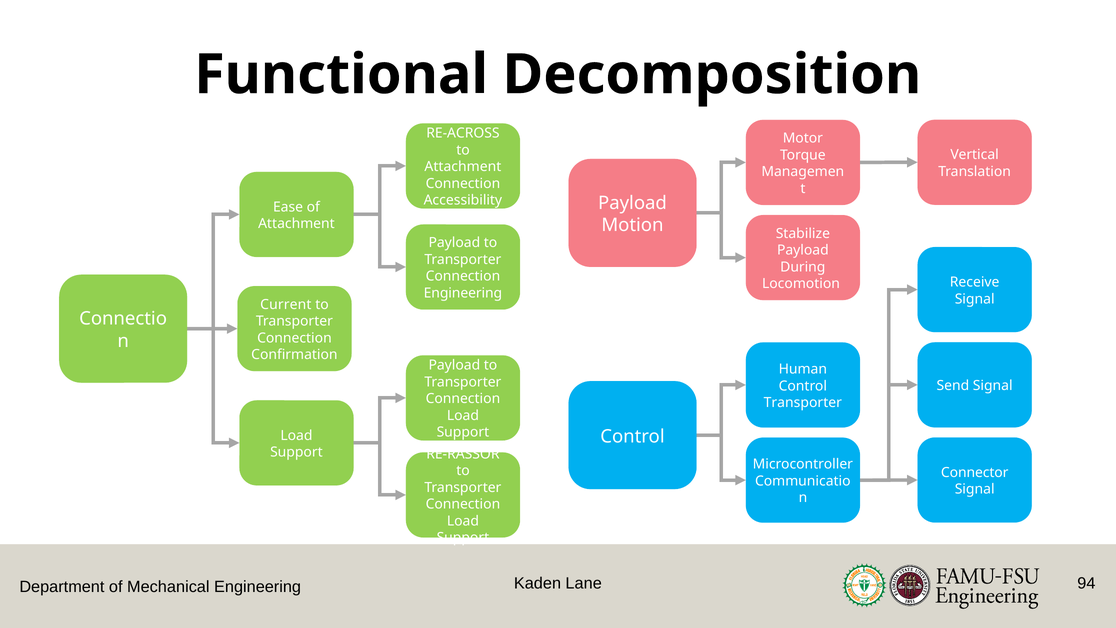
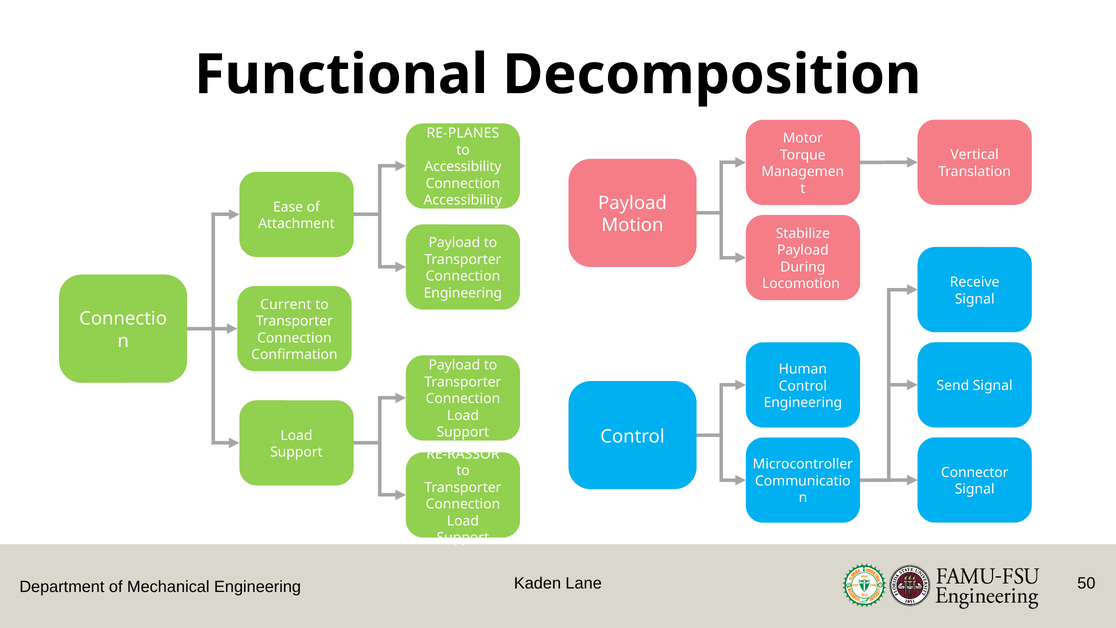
RE-ACROSS: RE-ACROSS -> RE-PLANES (463, 133)
Attachment: Attachment -> Accessibility (463, 167)
Transporter: Transporter -> Engineering (803, 402)
94: 94 -> 50 (1086, 583)
